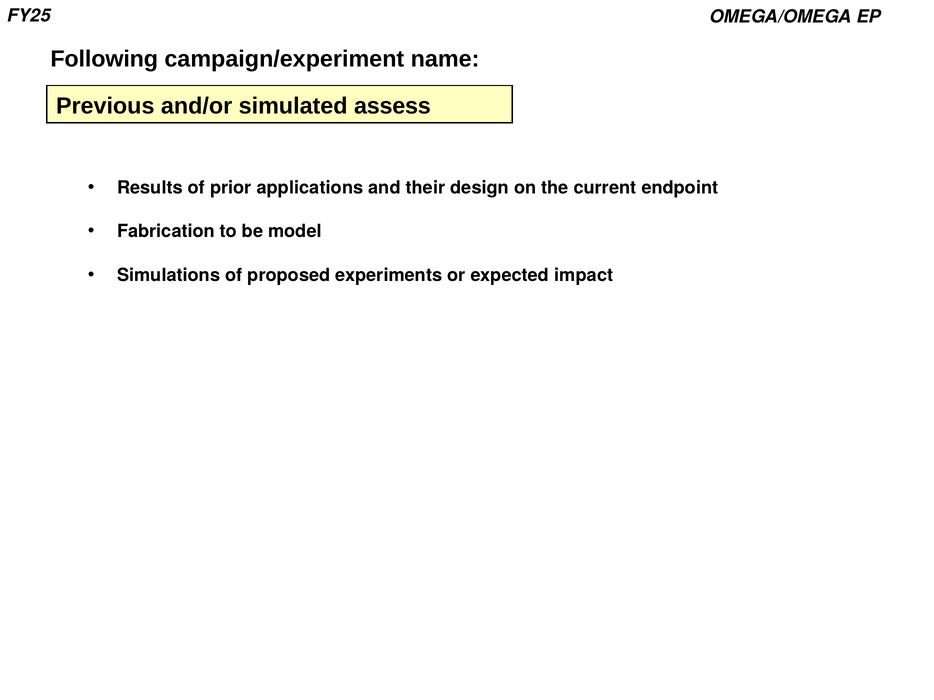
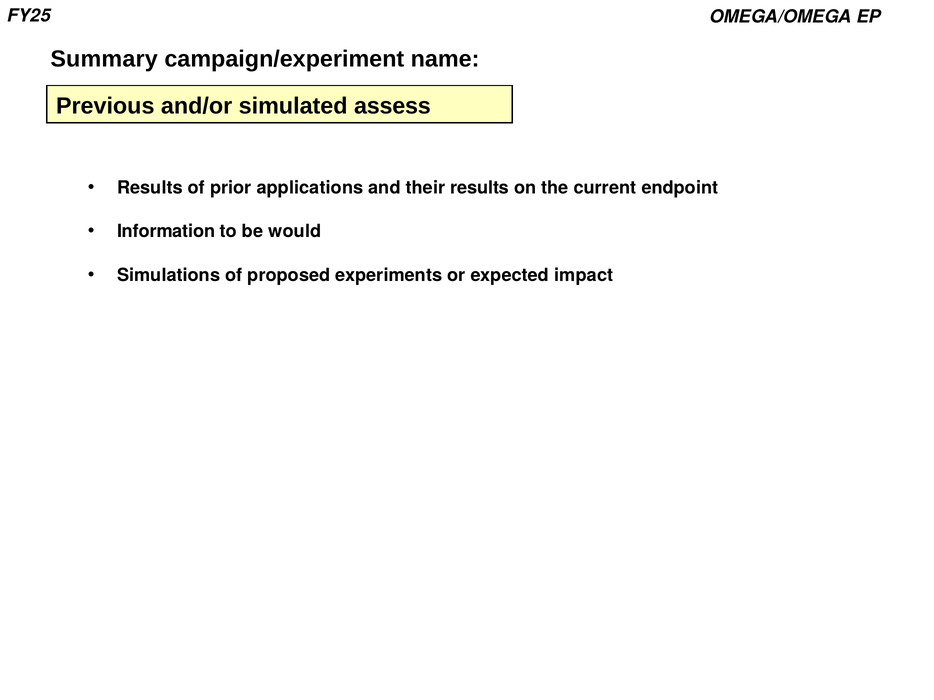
Following: Following -> Summary (104, 59)
their design: design -> results (480, 188)
Fabrication: Fabrication -> Information (166, 232)
model: model -> would (295, 232)
